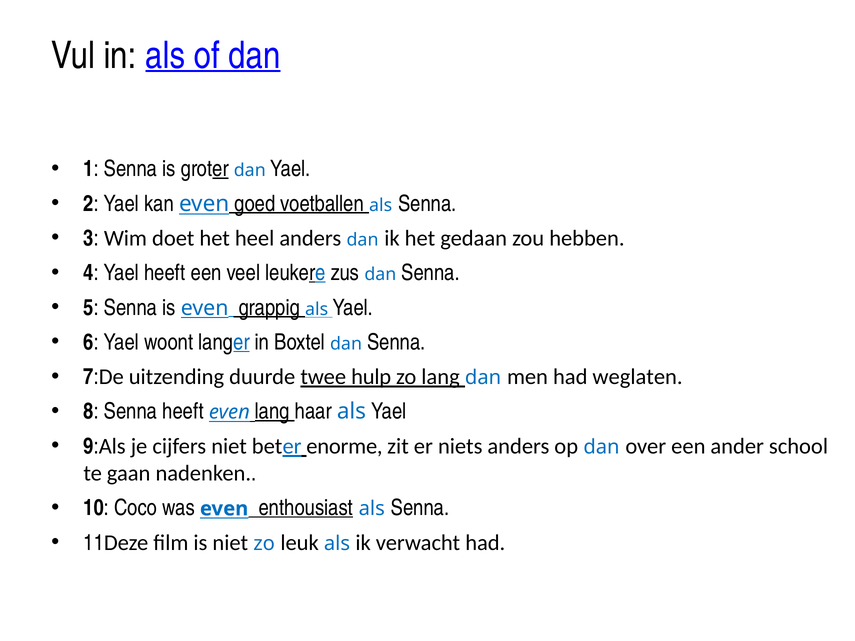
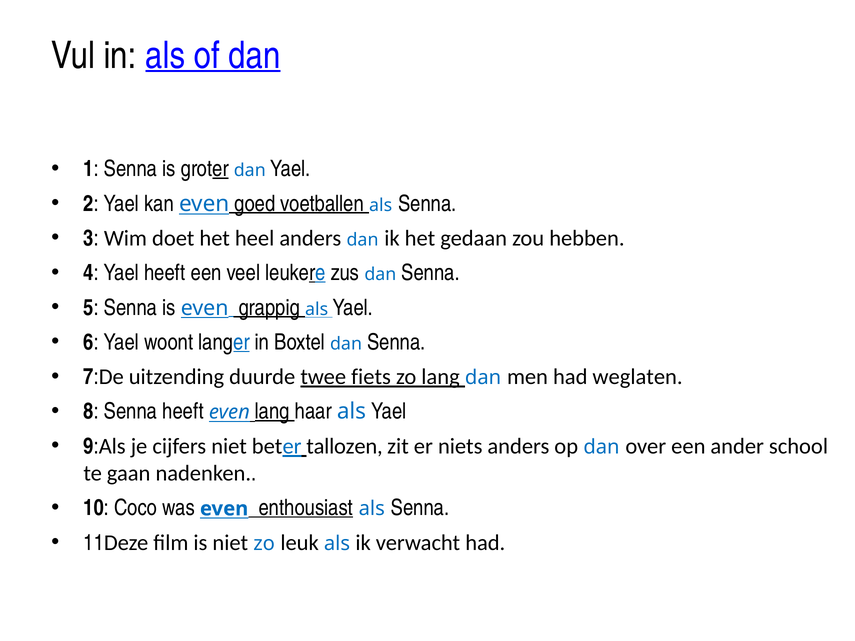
hulp: hulp -> fiets (371, 377)
enorme: enorme -> tallozen (344, 446)
